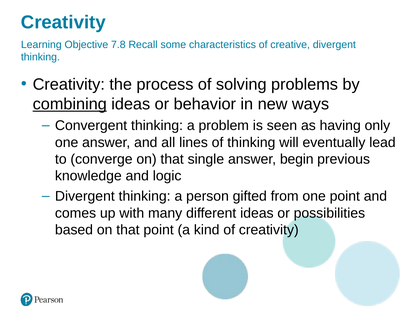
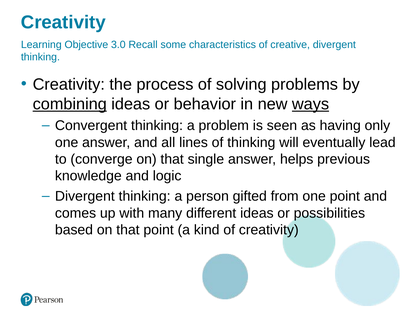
7.8: 7.8 -> 3.0 (118, 44)
ways underline: none -> present (311, 104)
begin: begin -> helps (297, 159)
